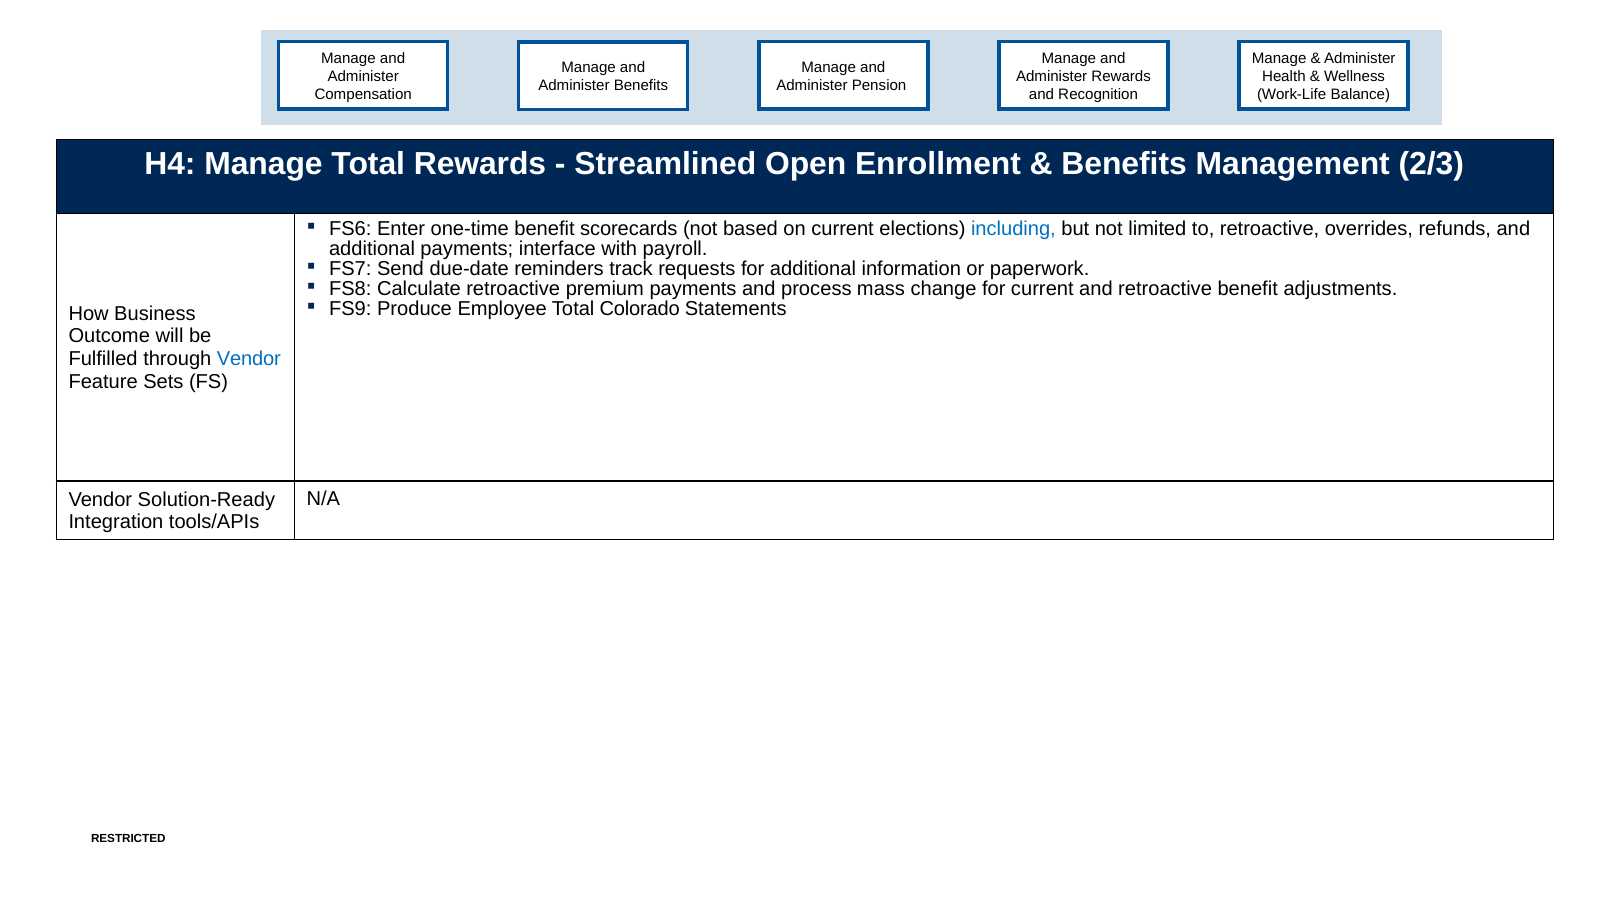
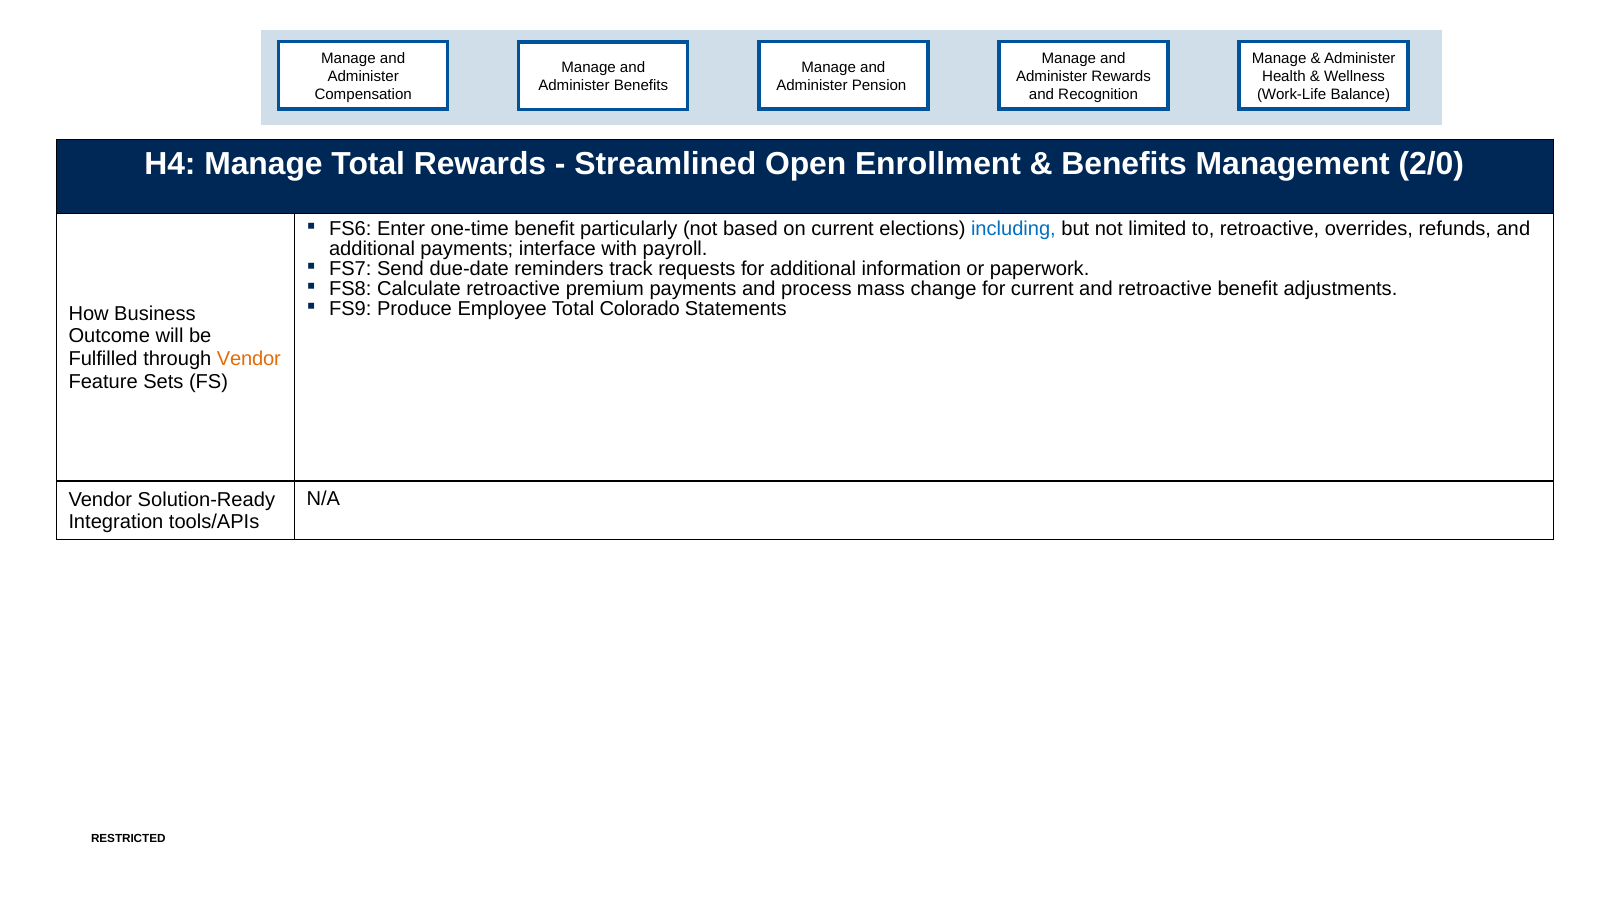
2/3: 2/3 -> 2/0 (1431, 164)
scorecards: scorecards -> particularly (629, 229)
Vendor colour: blue -> orange (249, 359)
